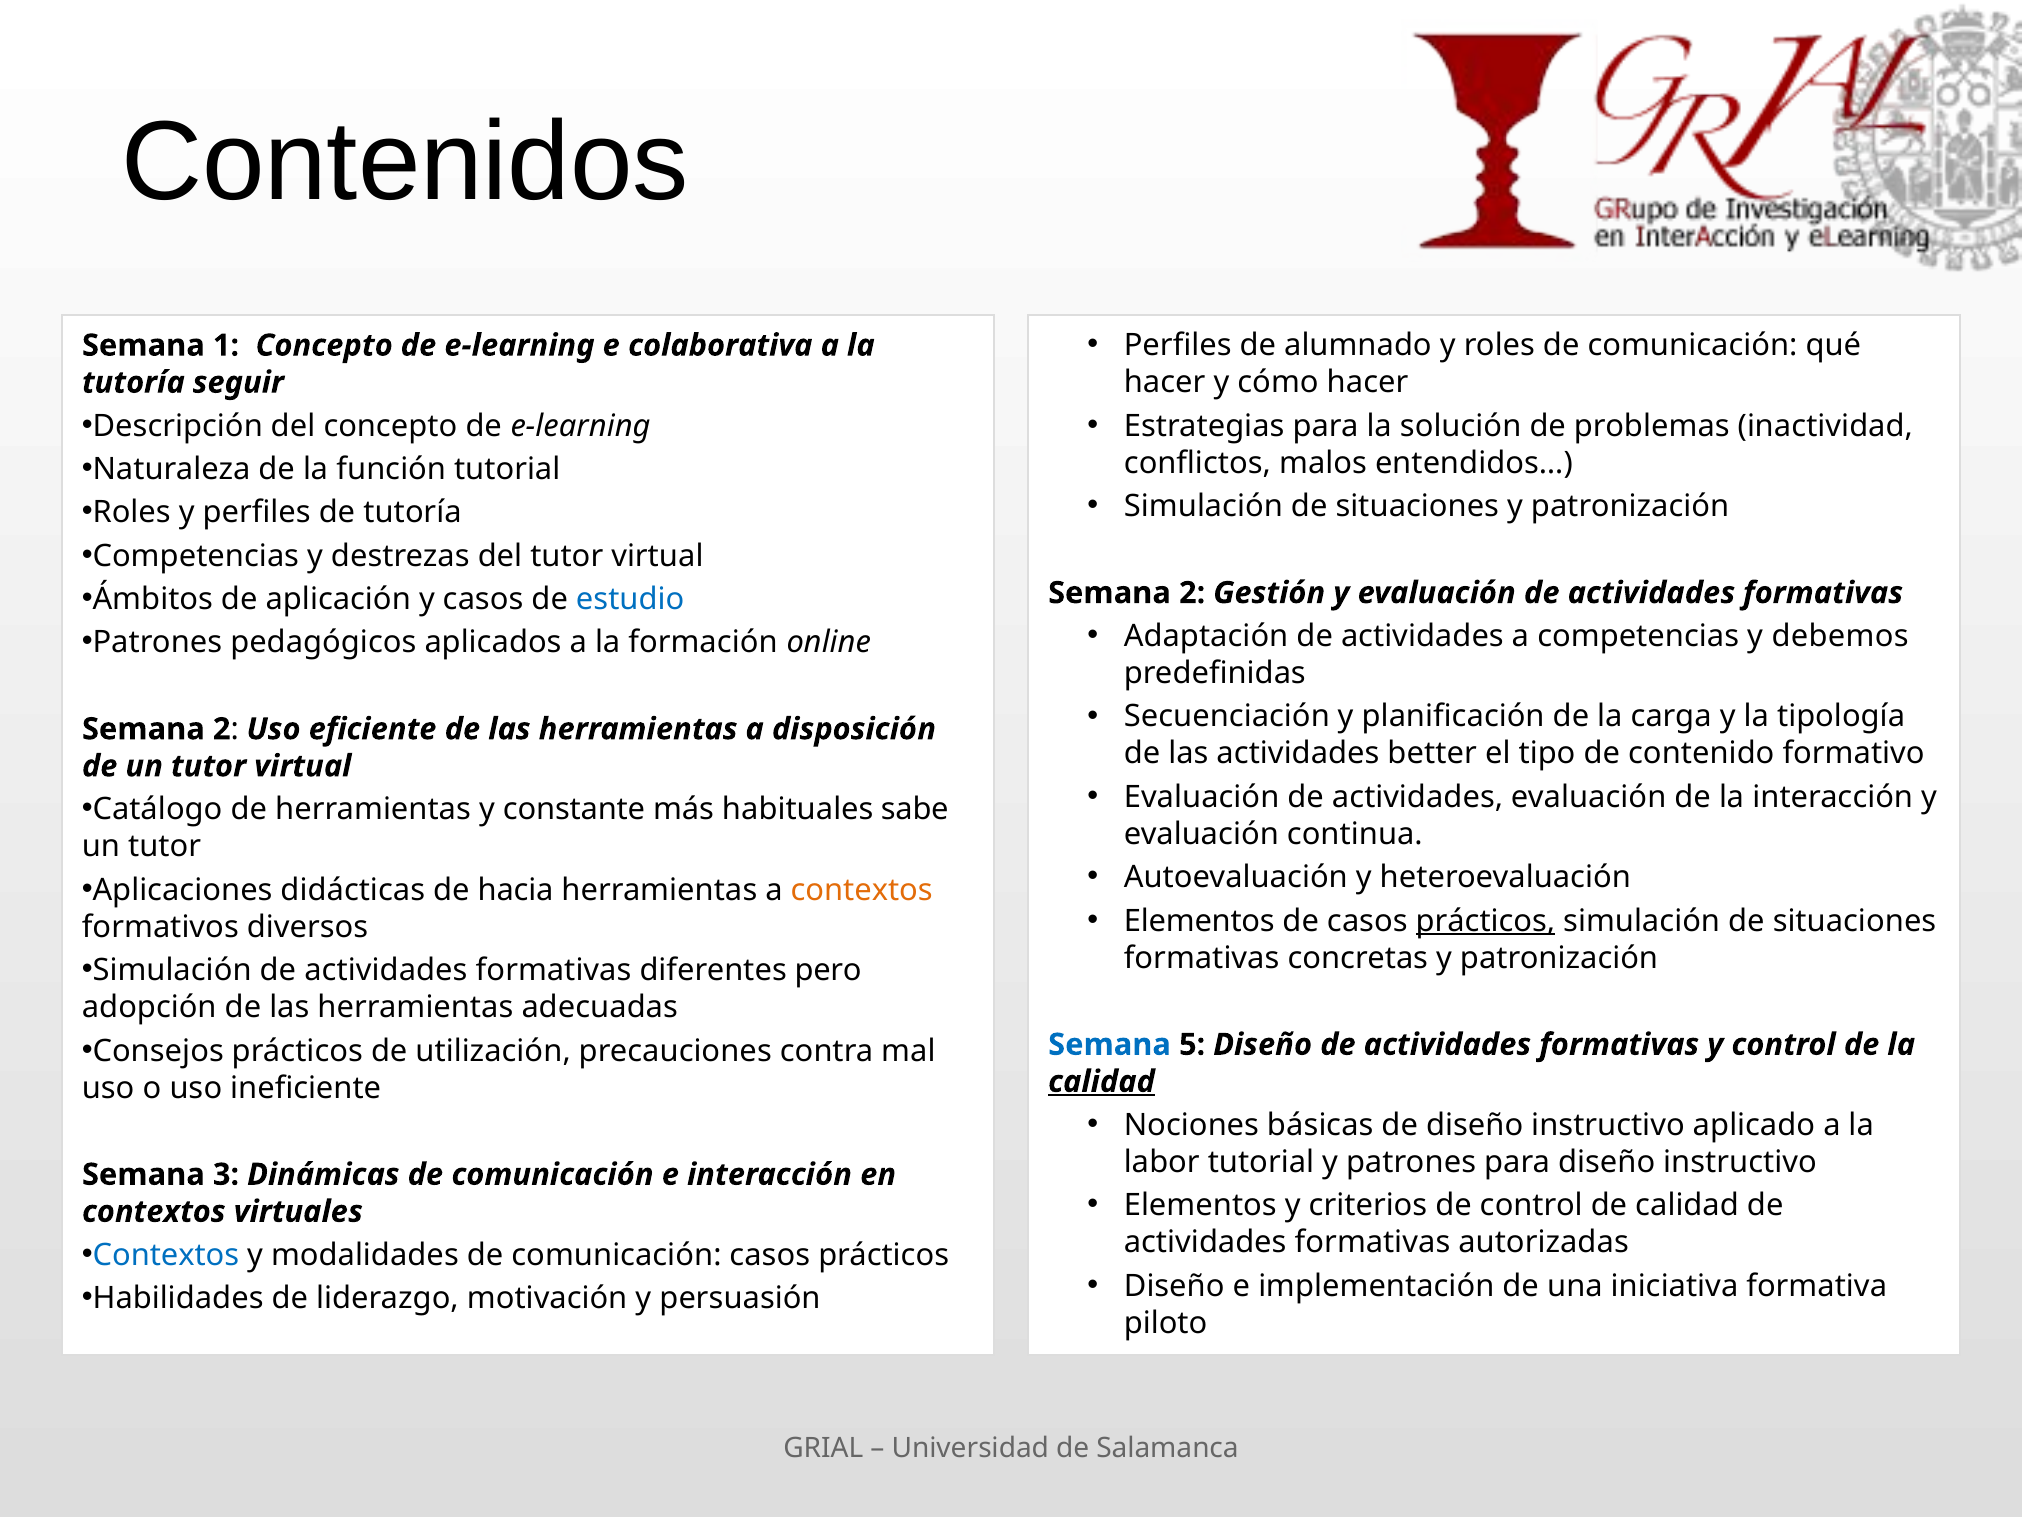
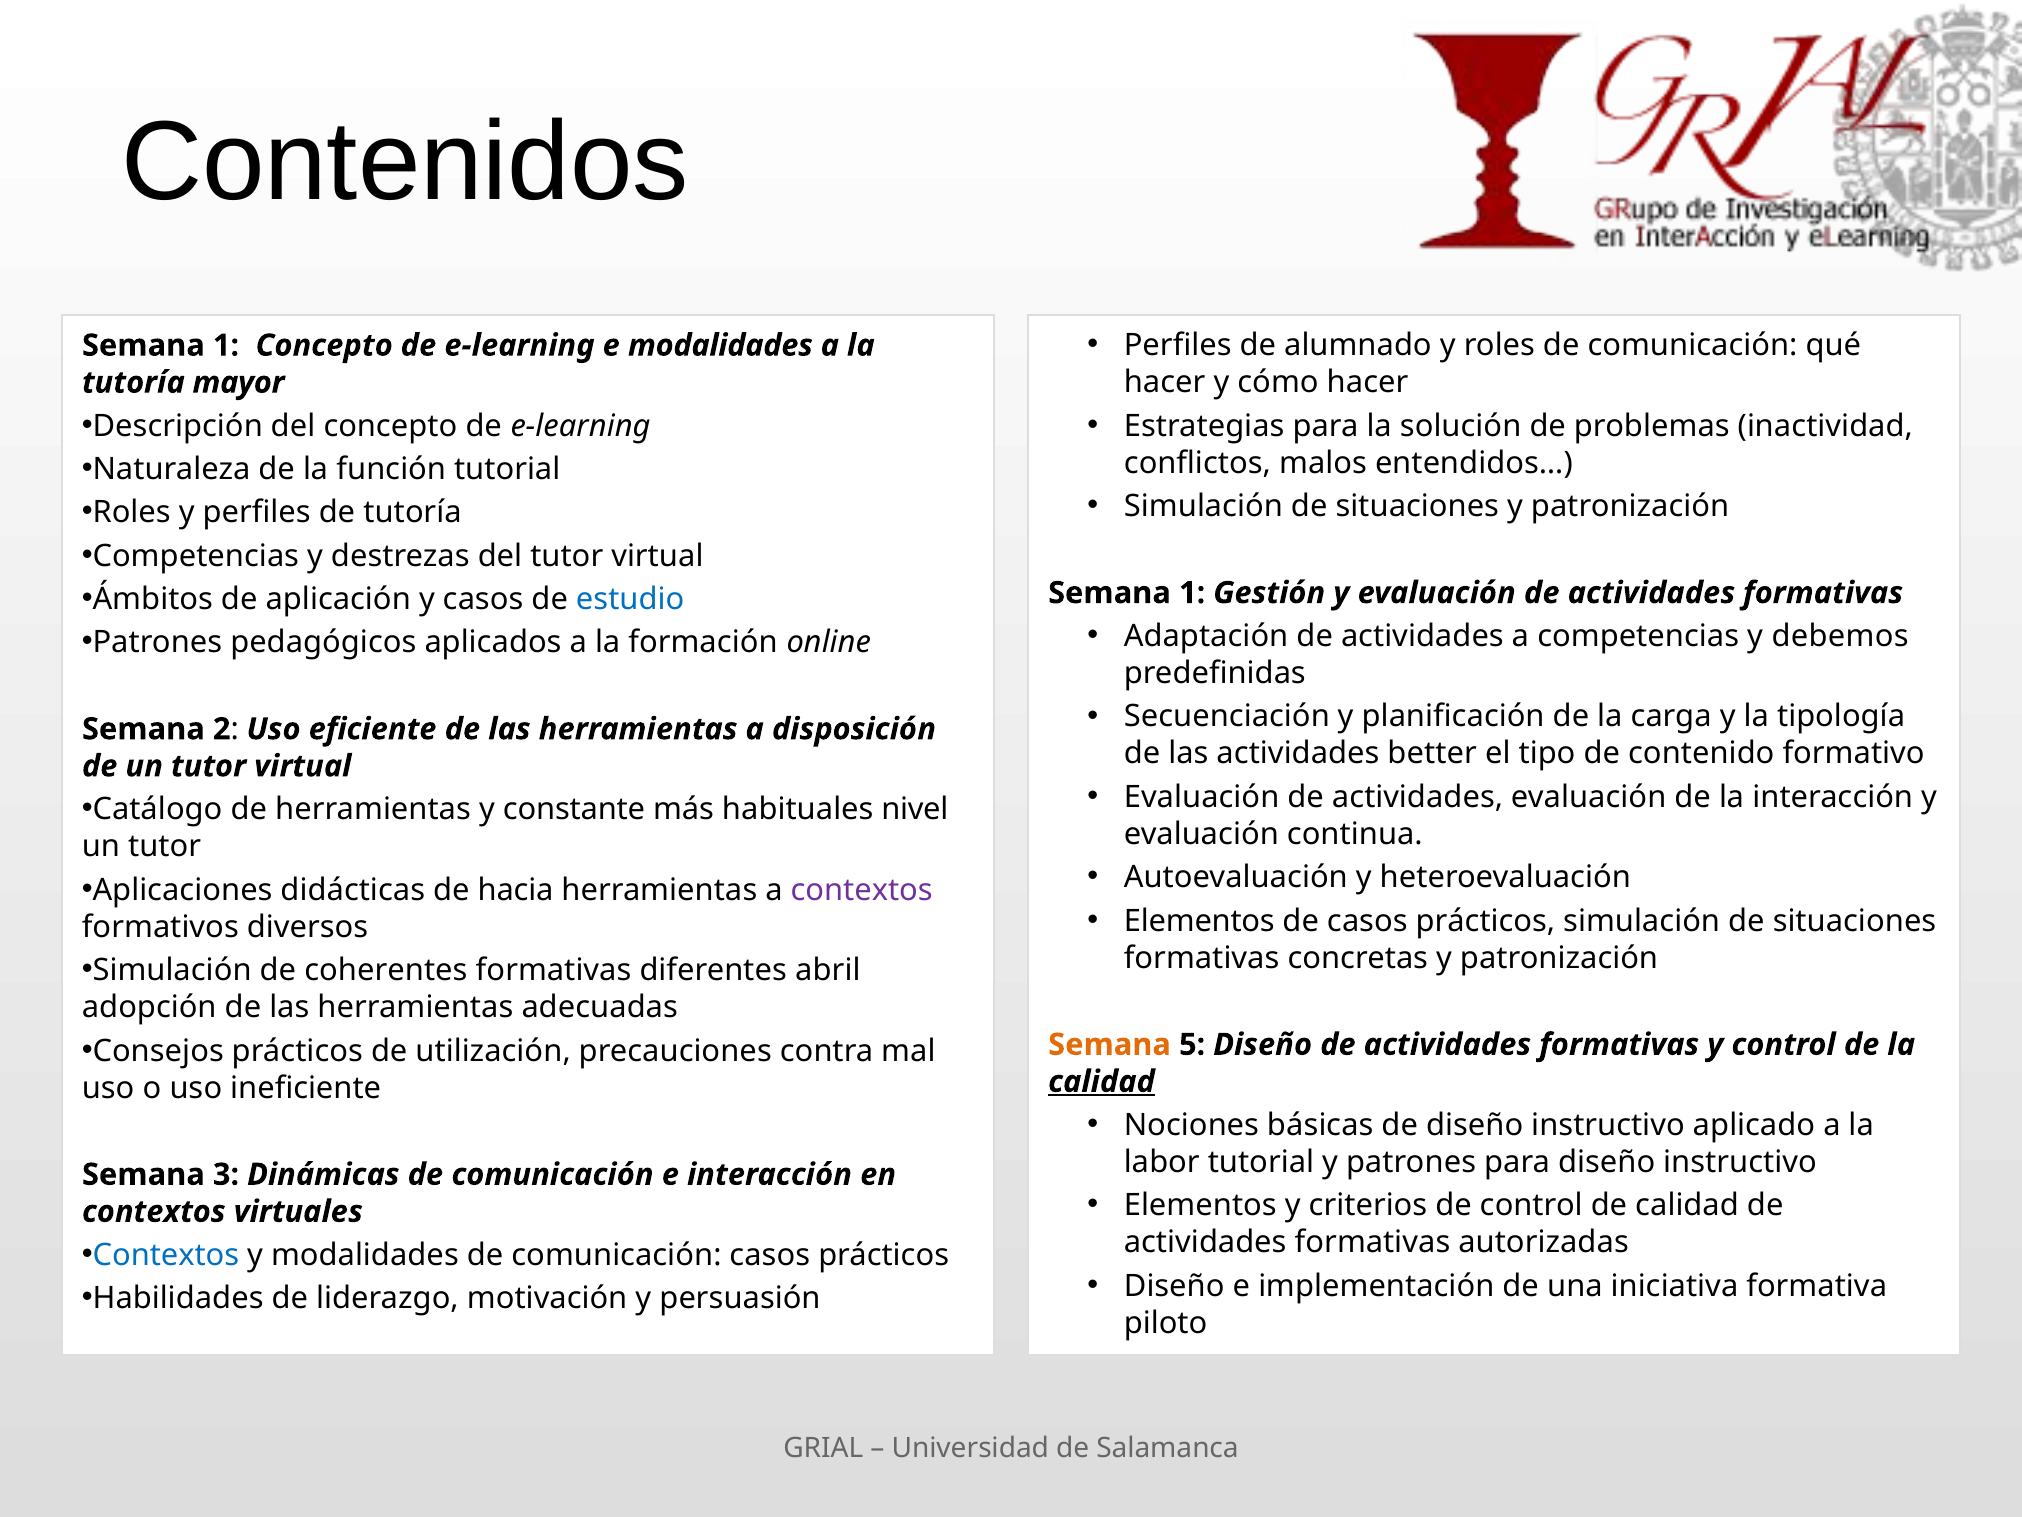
e colaborativa: colaborativa -> modalidades (720, 345)
seguir: seguir -> mayor (239, 382)
2: 2 -> 1 (1192, 593)
sabe: sabe -> nivel (915, 809)
contextos colour: orange -> purple (862, 890)
prácticos underline: present -> none (1485, 921)
Simulación de actividades: actividades -> coherentes (386, 970)
pero: pero -> abril (828, 970)
Semana colour: blue -> orange (1109, 1044)
